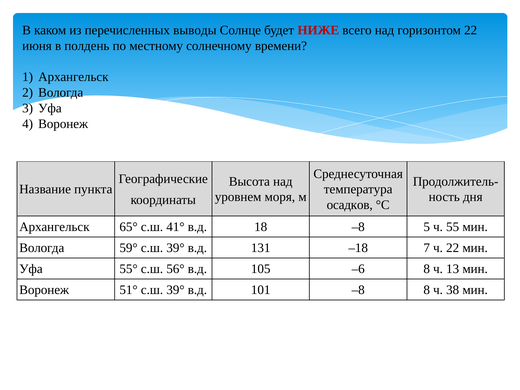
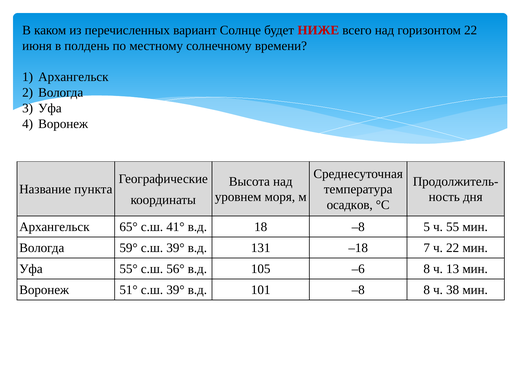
выводы: выводы -> вариант (195, 30)
